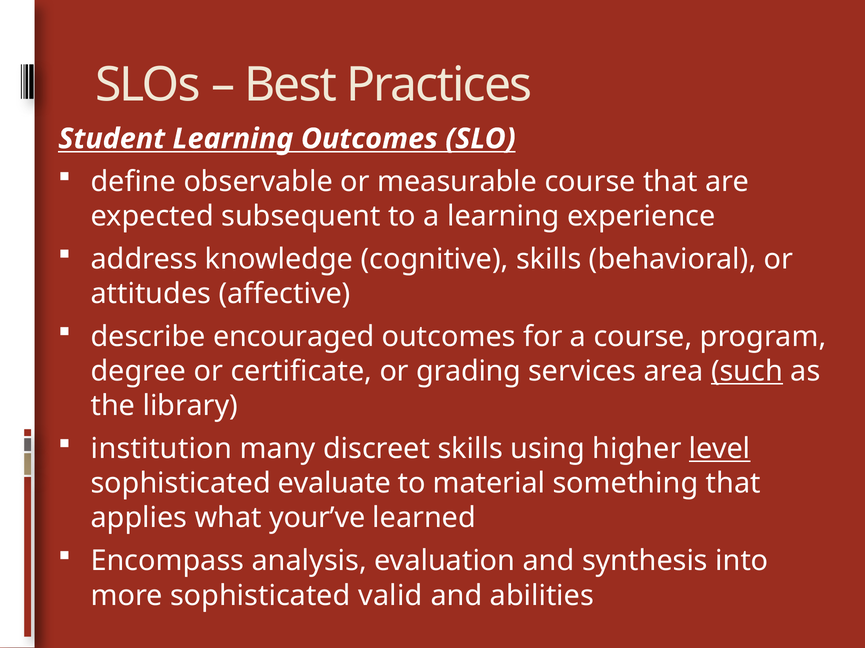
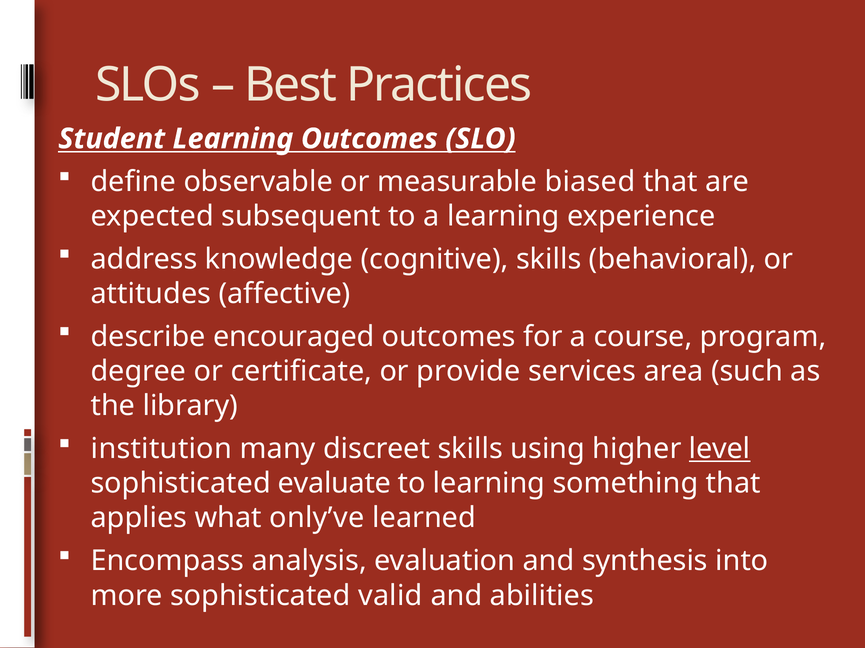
measurable course: course -> biased (590, 182)
grading: grading -> provide (468, 372)
such underline: present -> none (747, 372)
to material: material -> learning (489, 484)
your’ve: your’ve -> only’ve (317, 519)
